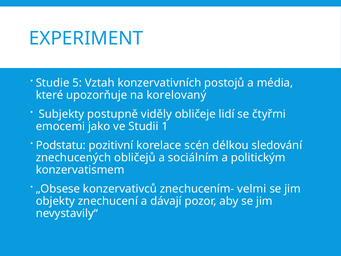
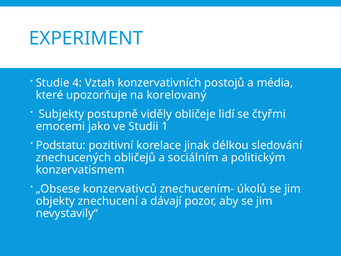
5: 5 -> 4 (77, 83)
scén: scén -> jinak (197, 145)
velmi: velmi -> úkolů (252, 189)
